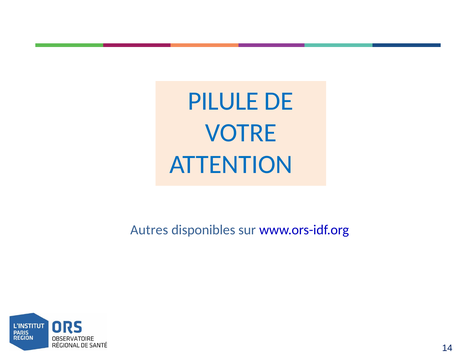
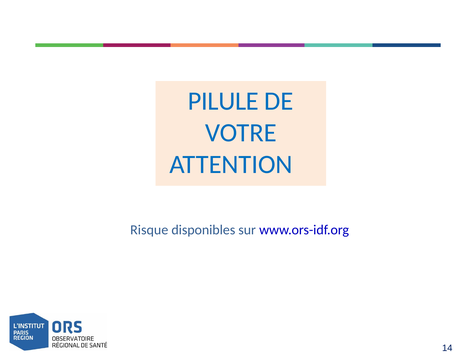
Autres: Autres -> Risque (149, 230)
